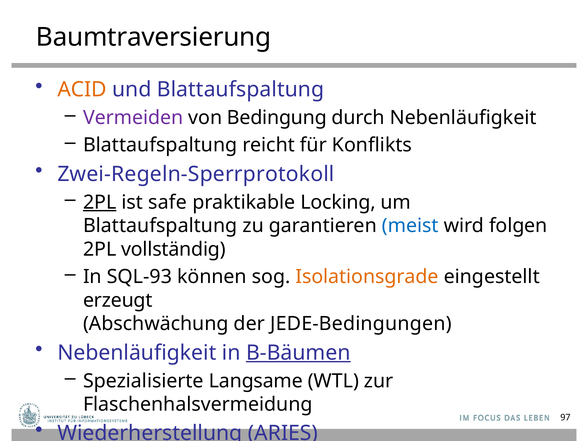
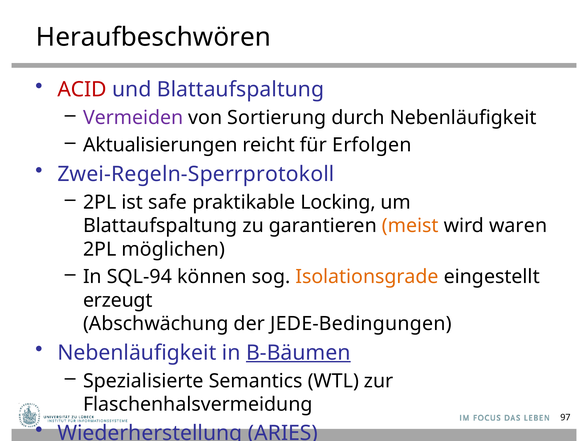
Baumtraversierung: Baumtraversierung -> Heraufbeschwören (154, 37)
ACID colour: orange -> red (82, 89)
Bedingung: Bedingung -> Sortierung (277, 118)
Blattaufspaltung: Blattaufspaltung -> Aktualisierungen (160, 145)
Konflikts: Konflikts -> Erfolgen (372, 145)
2PL underline: present -> none (100, 202)
meist colour: blue -> orange (410, 226)
folgen: folgen -> waren (518, 226)
vollständig: vollständig -> möglichen (173, 249)
SQL-93: SQL-93 -> SQL-94 (139, 277)
Langsame: Langsame -> Semantics (256, 381)
